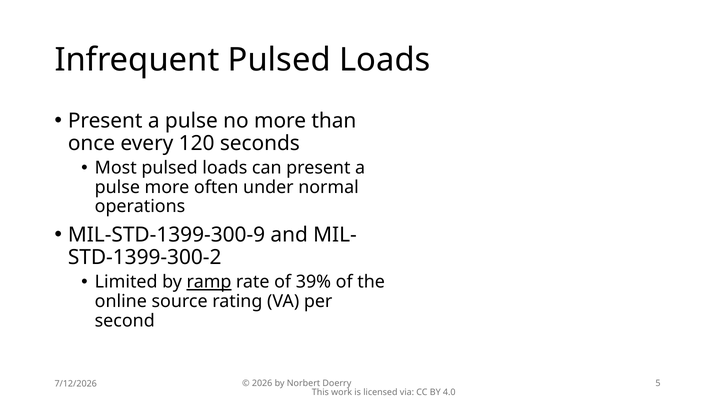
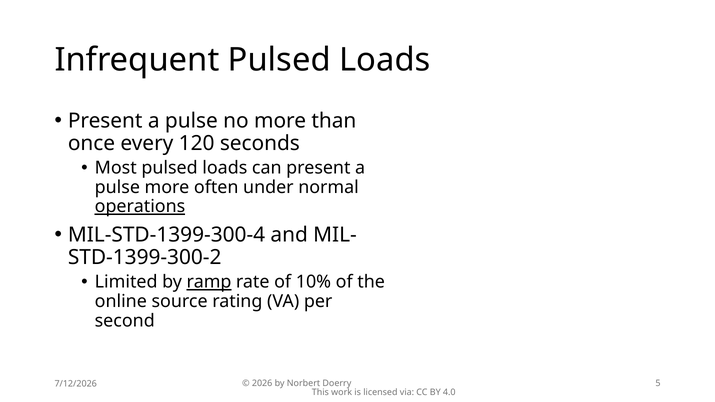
operations underline: none -> present (140, 207)
MIL-STD-1399-300-9: MIL-STD-1399-300-9 -> MIL-STD-1399-300-4 (167, 235)
39%: 39% -> 10% (313, 282)
